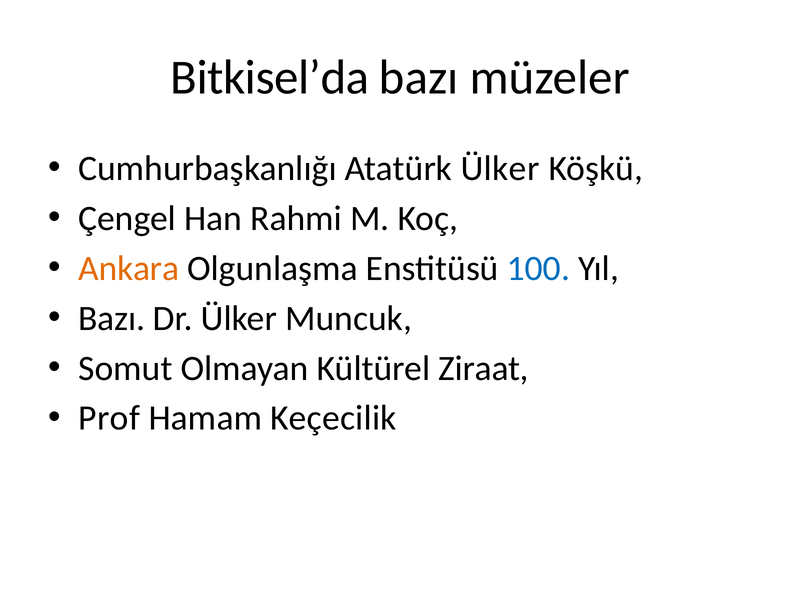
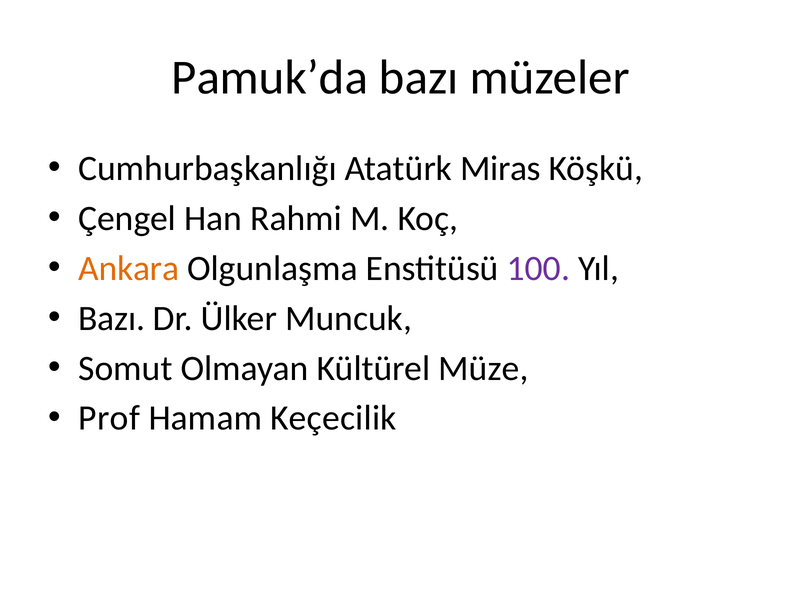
Bitkisel’da: Bitkisel’da -> Pamuk’da (270, 78)
Atatürk Ülker: Ülker -> Miras (500, 168)
100 colour: blue -> purple (538, 268)
Ziraat: Ziraat -> Müze (483, 368)
